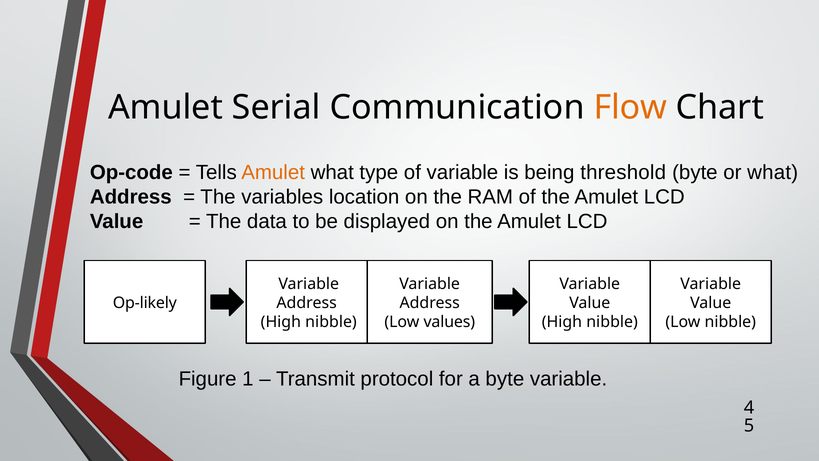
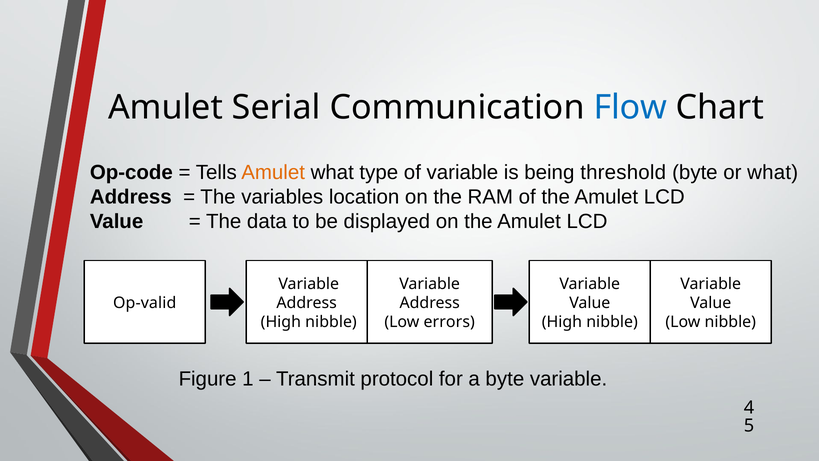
Flow colour: orange -> blue (630, 107)
Op-likely: Op-likely -> Op-valid (145, 303)
values: values -> errors (449, 322)
